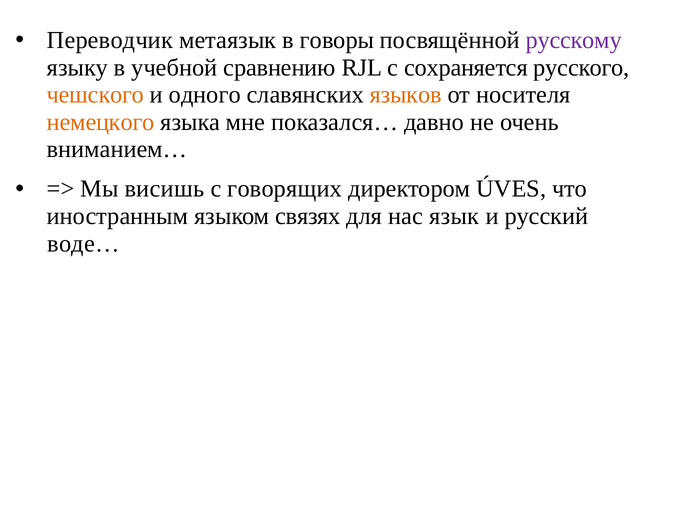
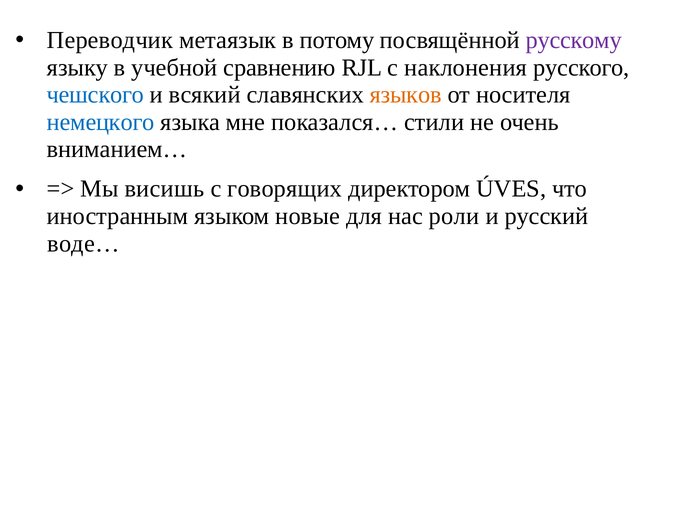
говоры: говоры -> потому (337, 40)
сохраняется: сохраняется -> наклонения (466, 67)
чешского colour: orange -> blue (95, 95)
одного: одного -> всякий (205, 95)
немецкого colour: orange -> blue (101, 122)
давно: давно -> стили (434, 122)
связях: связях -> новые (308, 216)
язык: язык -> роли (454, 216)
